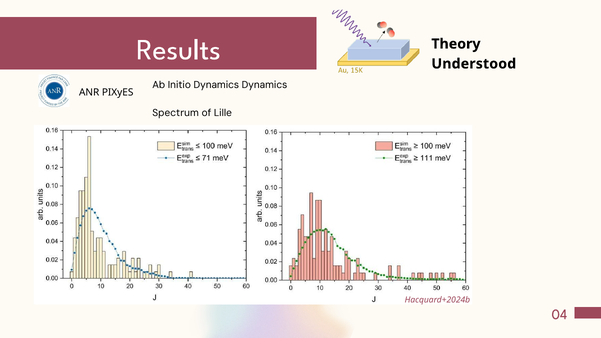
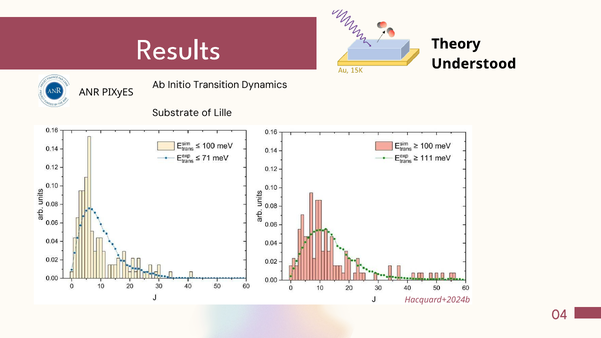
Initio Dynamics: Dynamics -> Transition (216, 85)
Spectrum: Spectrum -> Substrate (176, 113)
